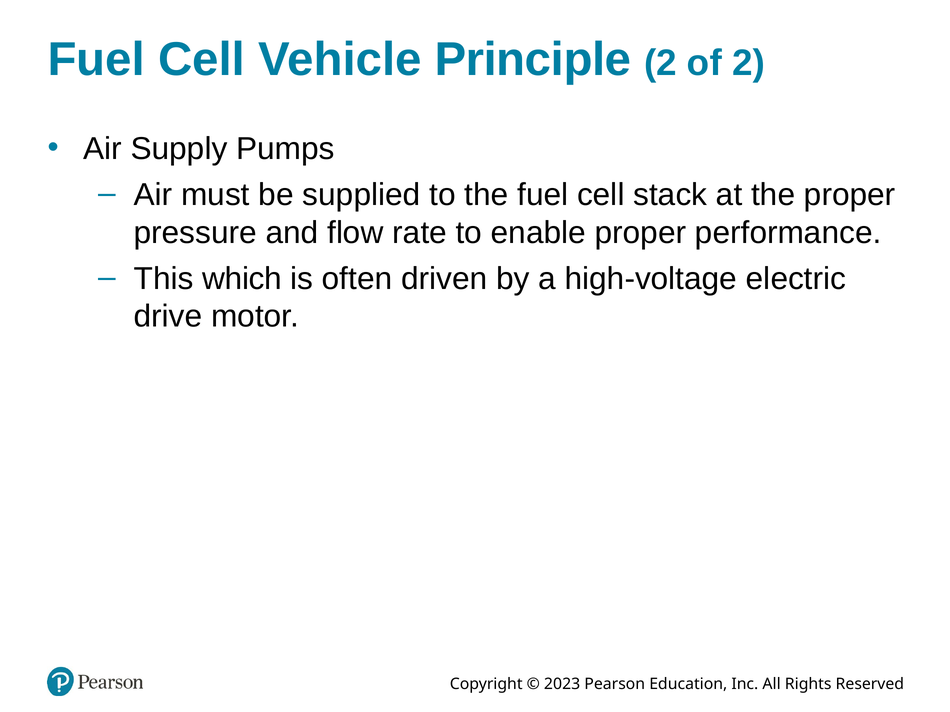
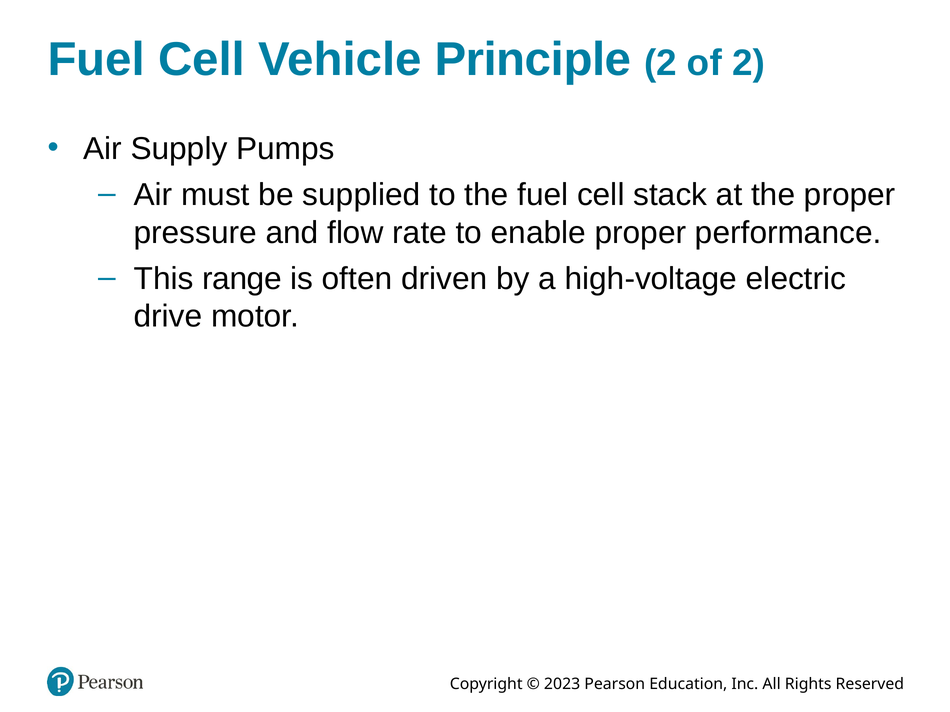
which: which -> range (242, 279)
